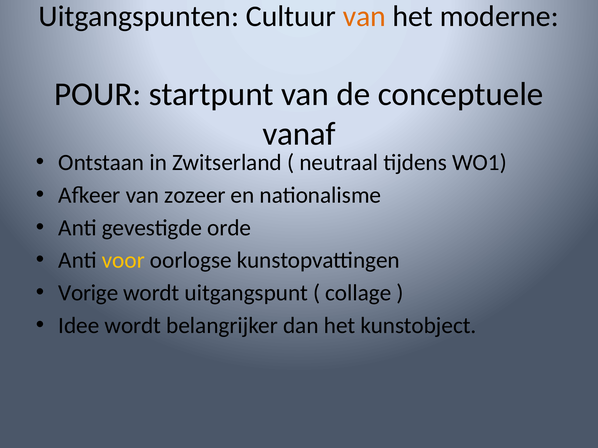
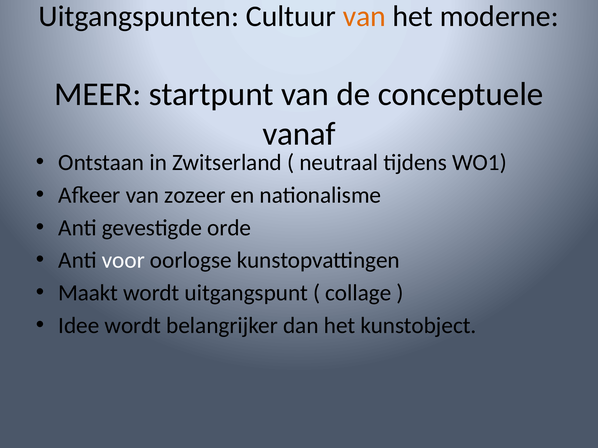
POUR: POUR -> MEER (98, 94)
voor colour: yellow -> white (123, 261)
Vorige: Vorige -> Maakt (88, 293)
